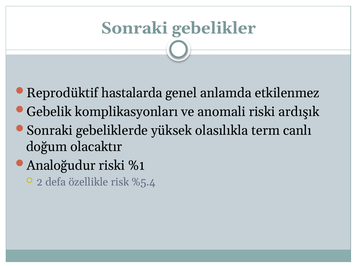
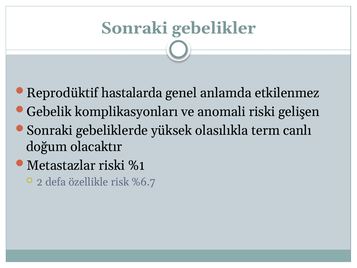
ardışık: ardışık -> gelişen (299, 112)
Analoğudur: Analoğudur -> Metastazlar (61, 165)
%5.4: %5.4 -> %6.7 (144, 182)
